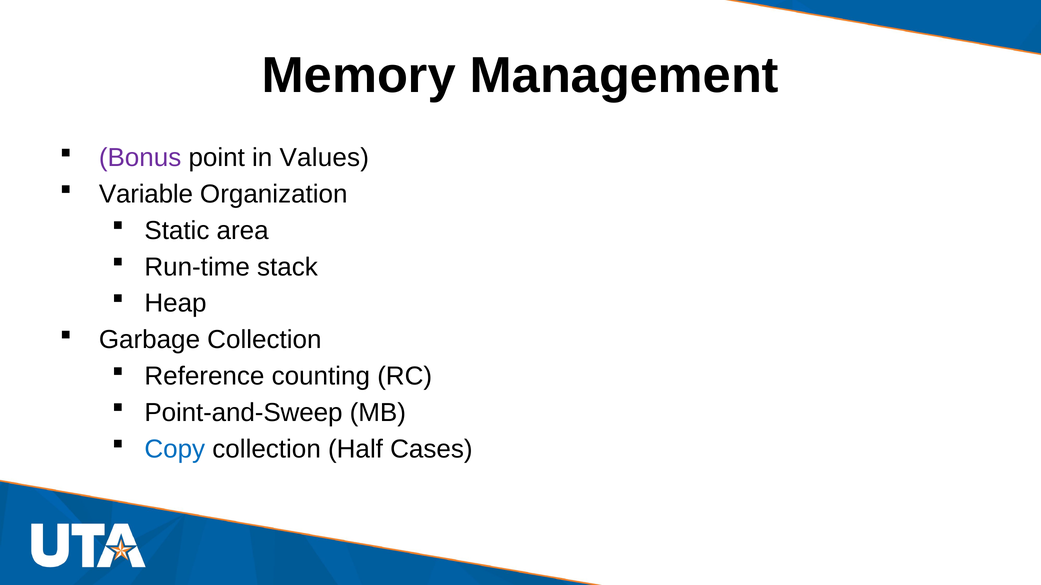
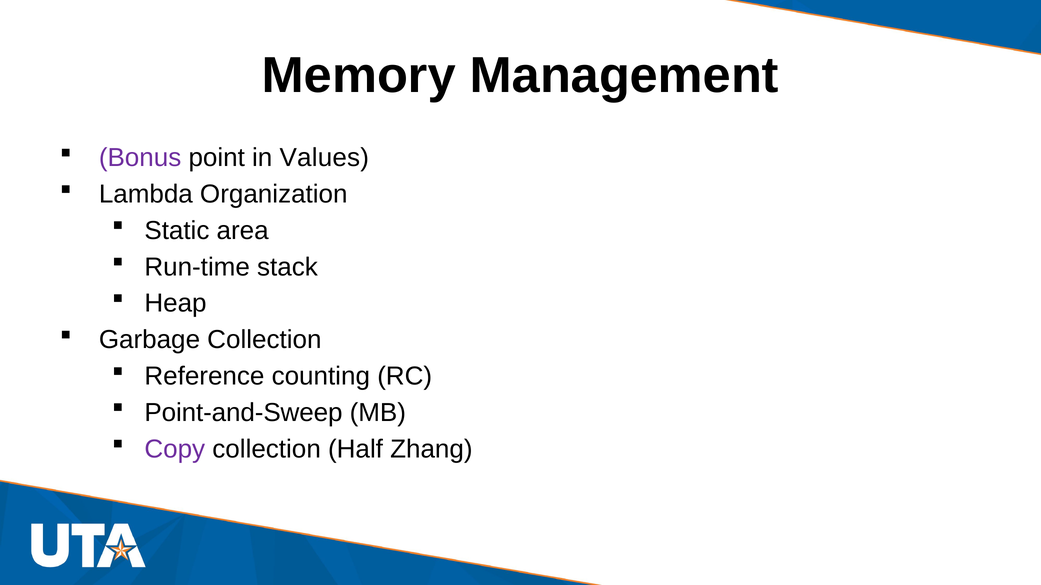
Variable: Variable -> Lambda (146, 194)
Copy colour: blue -> purple (175, 449)
Cases: Cases -> Zhang (431, 449)
